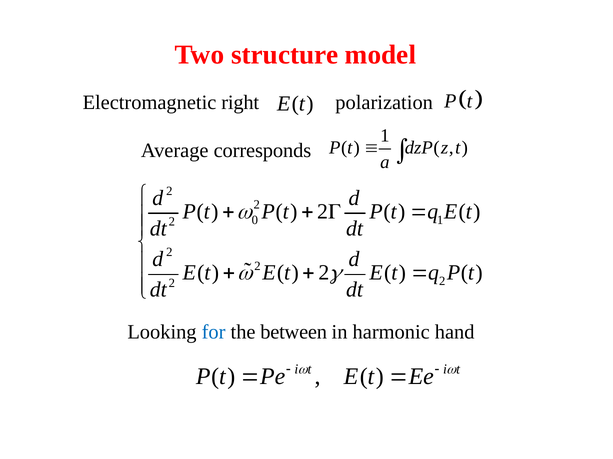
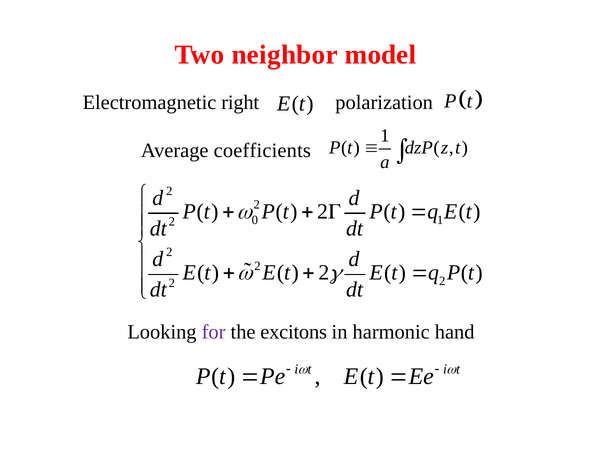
structure: structure -> neighbor (285, 55)
corresponds: corresponds -> coefficients (262, 151)
for colour: blue -> purple (214, 333)
between: between -> excitons (294, 333)
